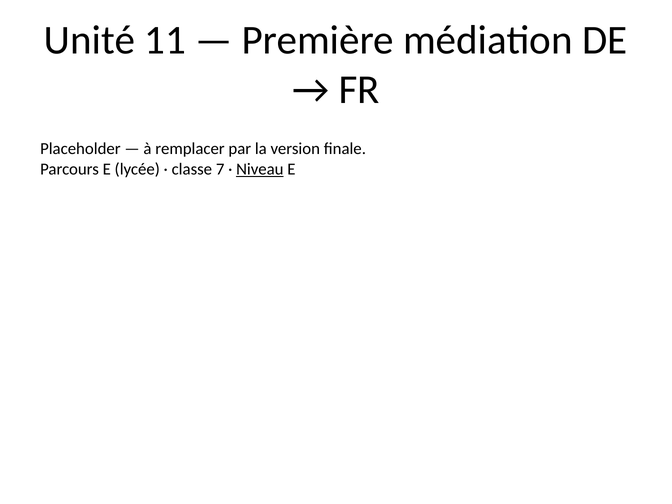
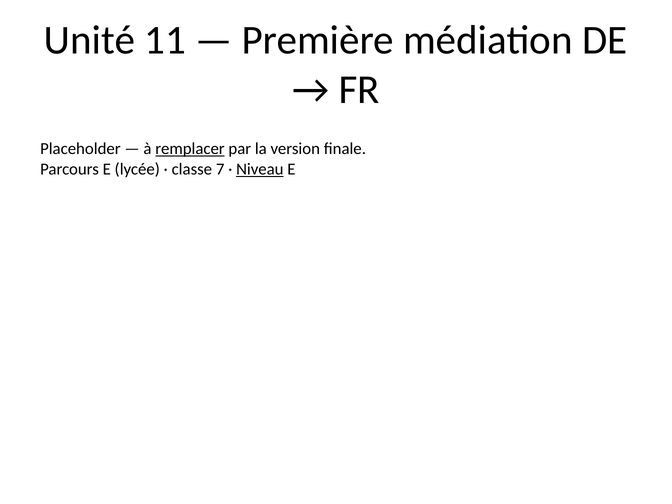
remplacer underline: none -> present (190, 149)
